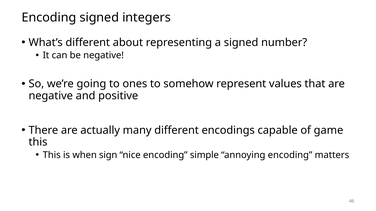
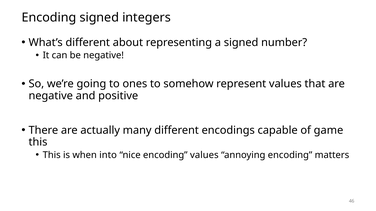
sign: sign -> into (108, 155)
encoding simple: simple -> values (204, 155)
